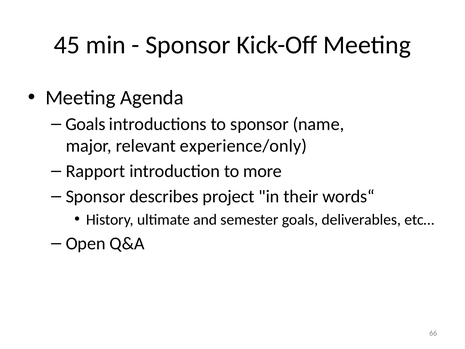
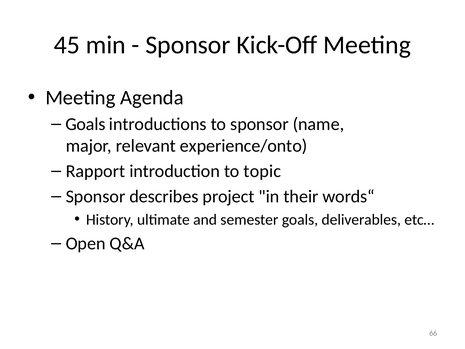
experience/only: experience/only -> experience/onto (244, 146)
more: more -> topic (262, 171)
